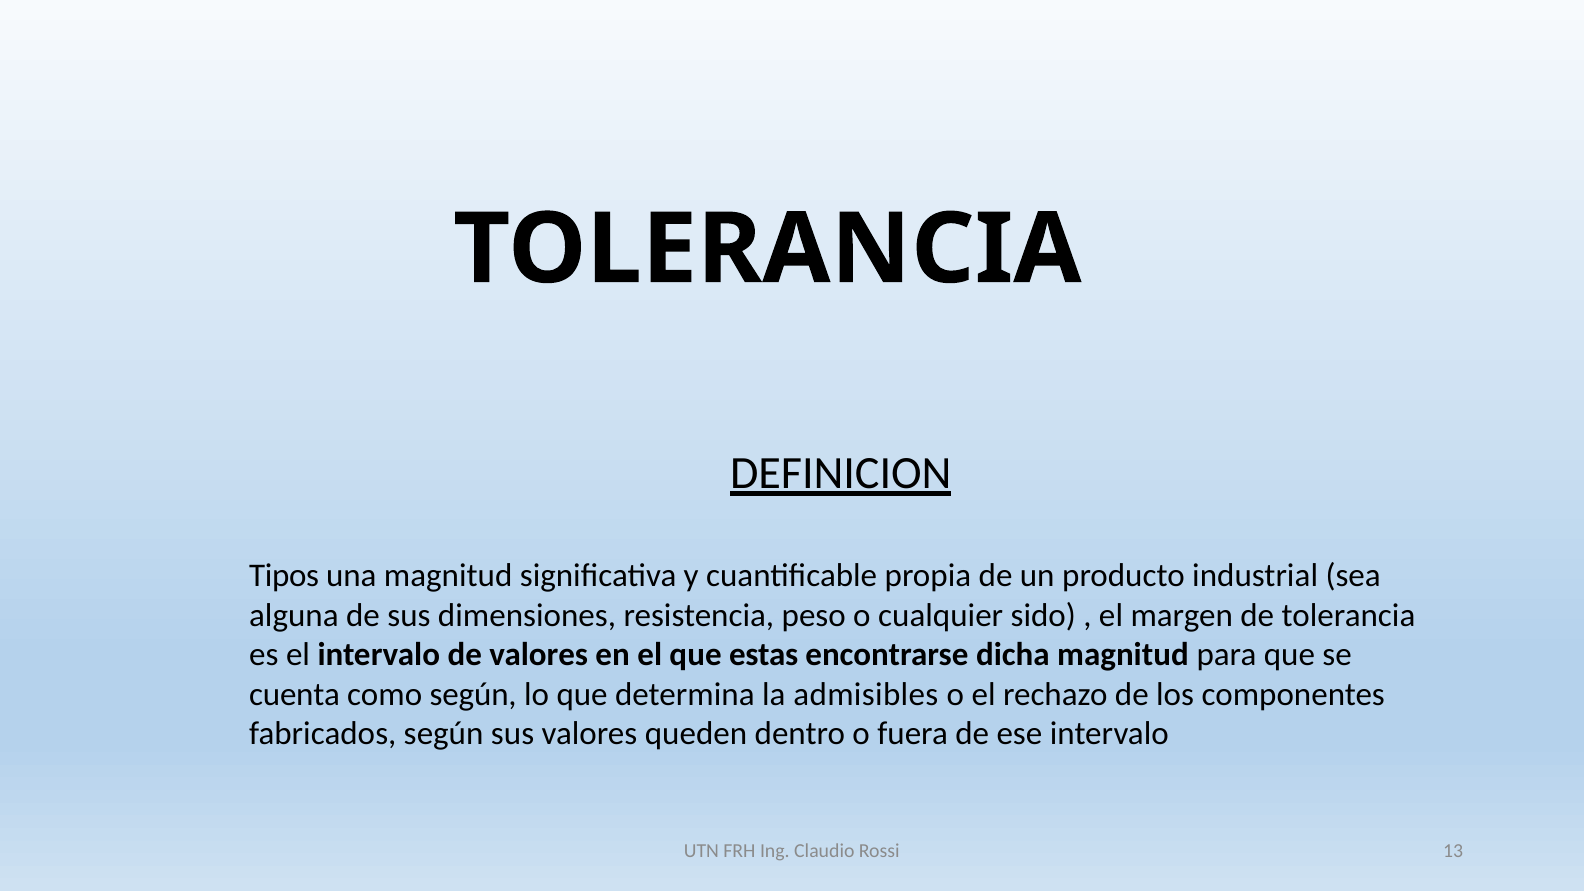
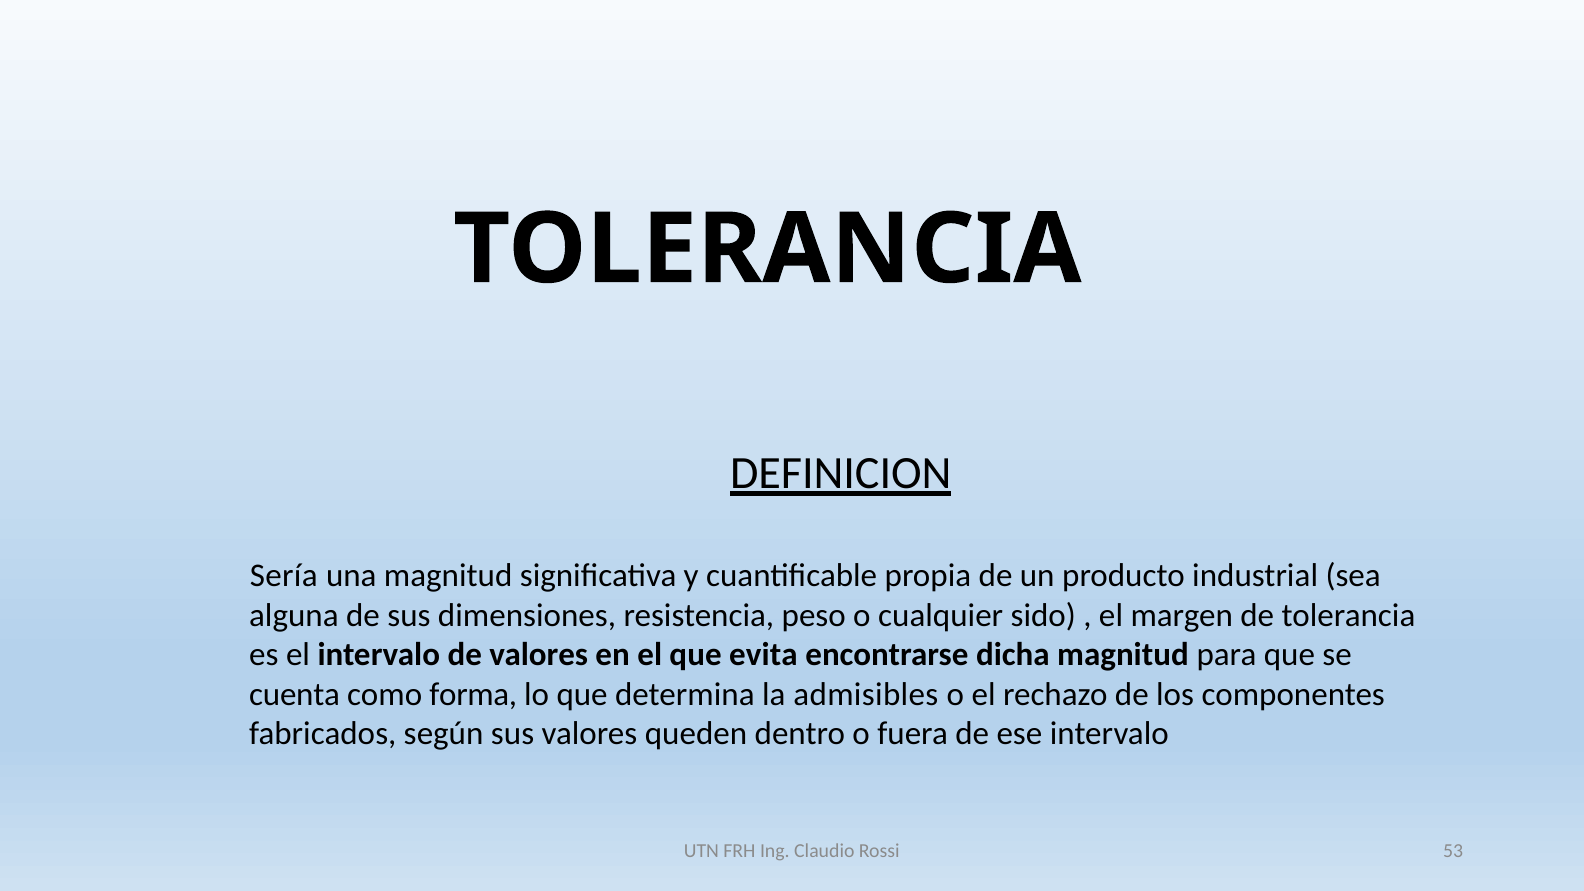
Tipos: Tipos -> Sería (284, 576)
estas: estas -> evita (763, 655)
como según: según -> forma (473, 694)
13: 13 -> 53 (1453, 851)
